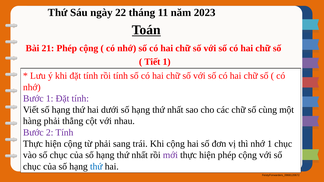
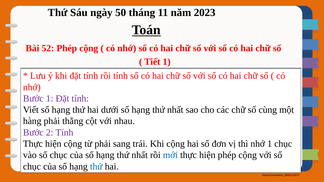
22: 22 -> 50 (121, 13)
21: 21 -> 52 (48, 48)
mới colour: purple -> blue (170, 155)
